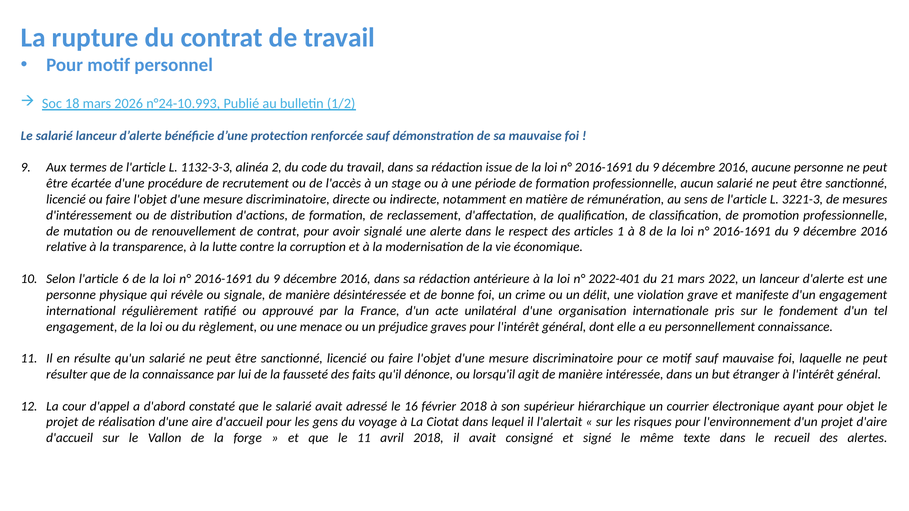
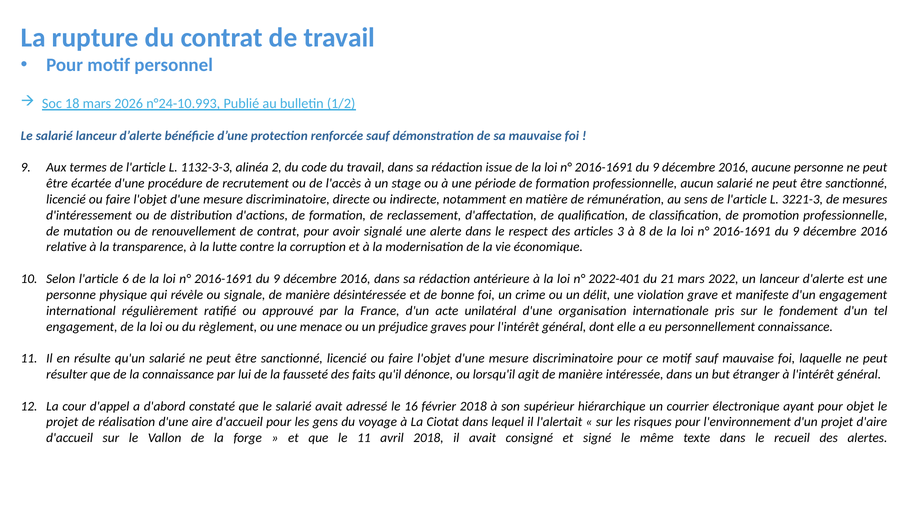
1: 1 -> 3 (621, 231)
